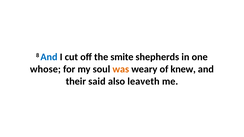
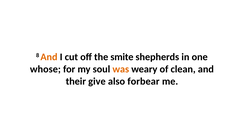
And colour: blue -> orange (49, 57)
knew: knew -> clean (183, 69)
said: said -> give (97, 82)
leaveth: leaveth -> forbear (143, 82)
